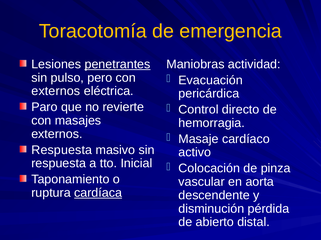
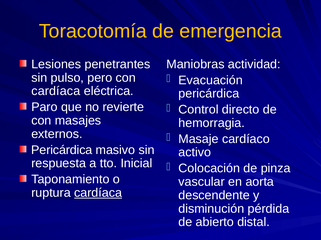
penetrantes underline: present -> none (118, 64)
externos: externos -> cardíaca (56, 91)
Respuesta: Respuesta -> Pericárdica (62, 150)
